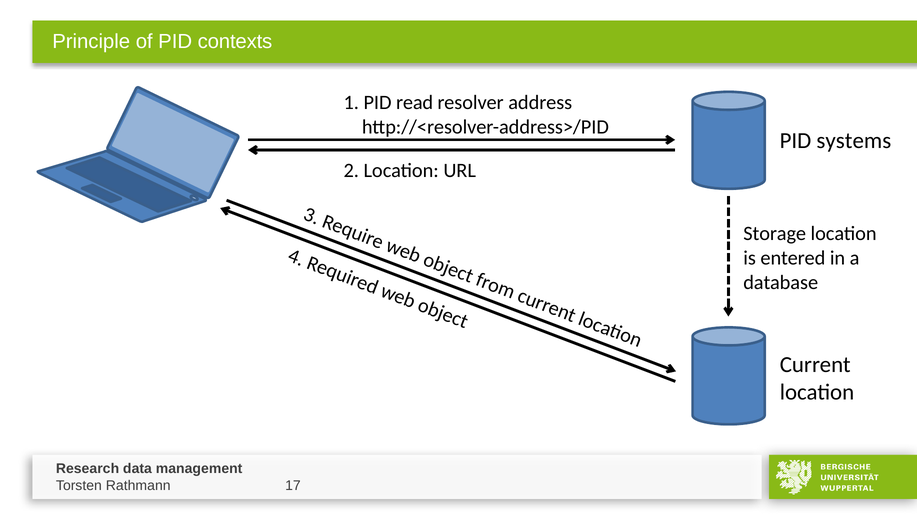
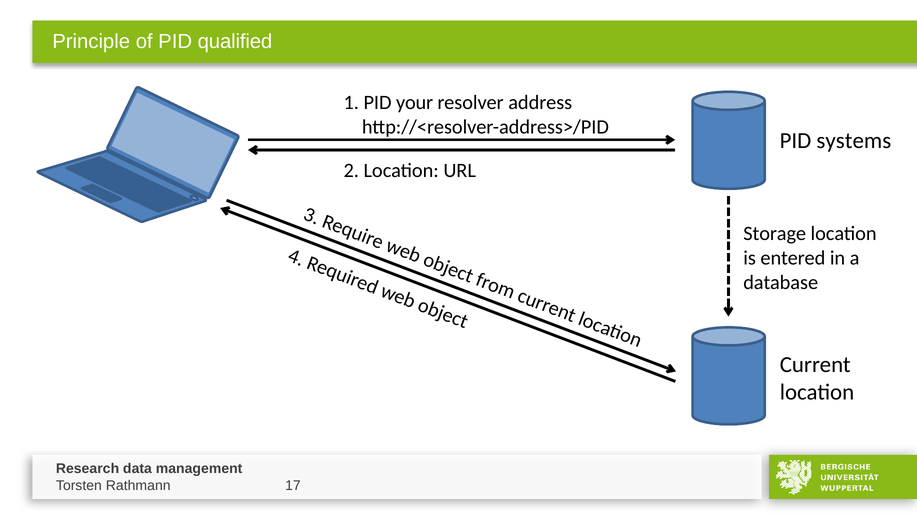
contexts: contexts -> qualified (235, 41)
read: read -> your (415, 103)
